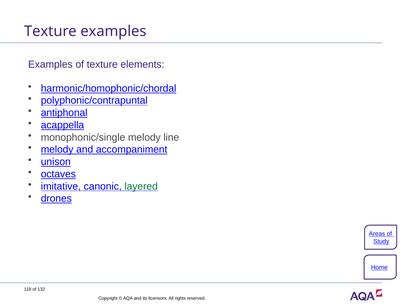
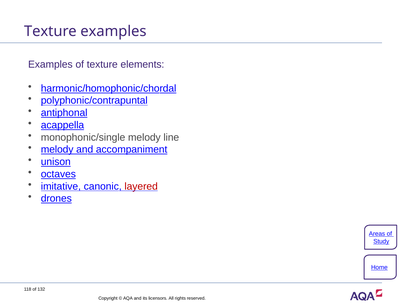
layered colour: green -> red (141, 186)
